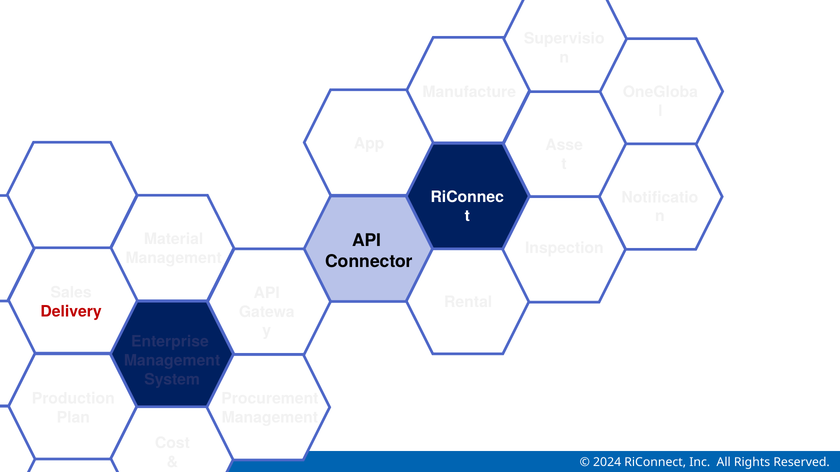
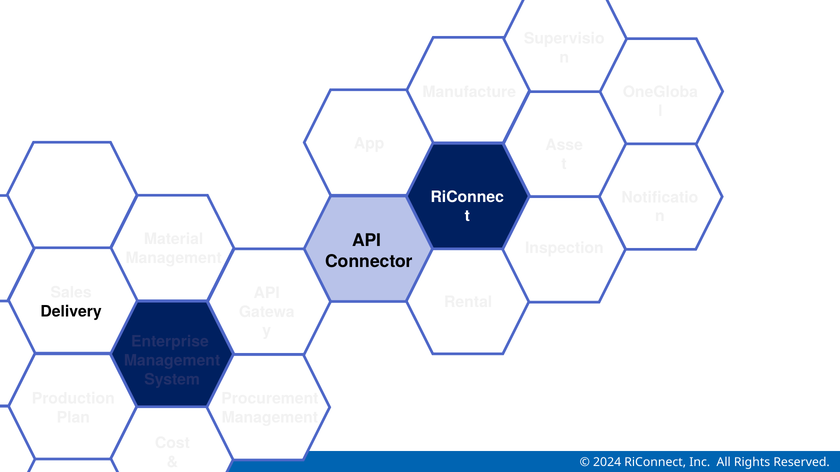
Delivery colour: red -> black (71, 312)
